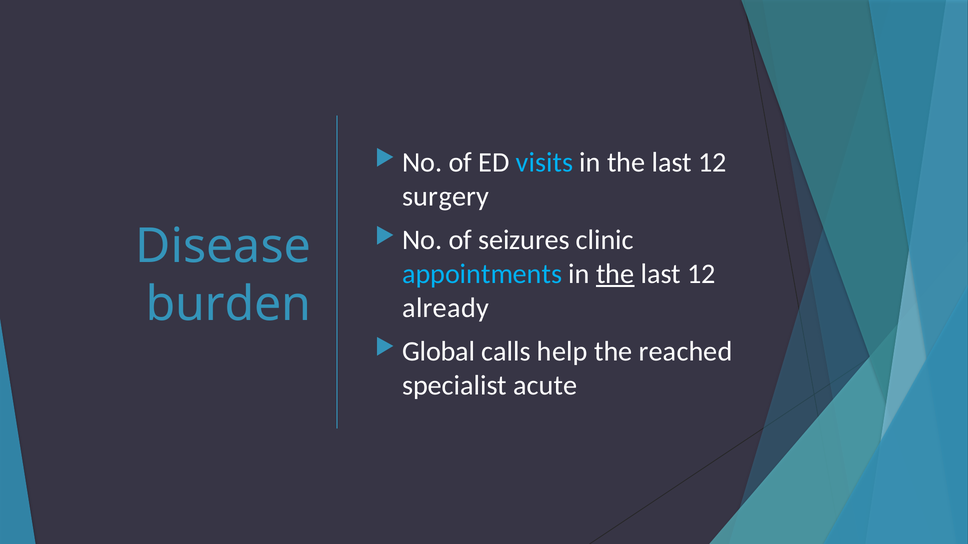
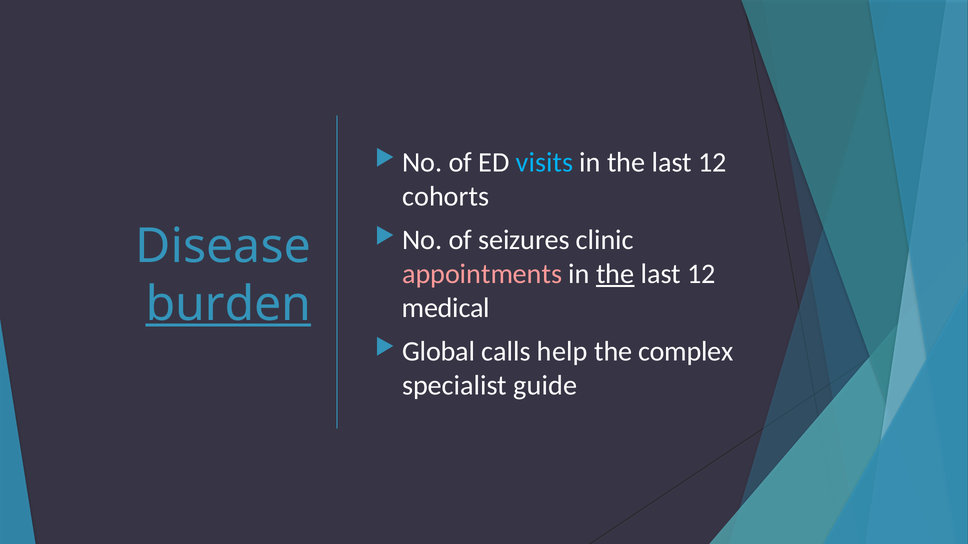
surgery: surgery -> cohorts (446, 196)
appointments colour: light blue -> pink (482, 274)
burden underline: none -> present (228, 305)
already: already -> medical (446, 308)
reached: reached -> complex (686, 352)
acute: acute -> guide (545, 386)
